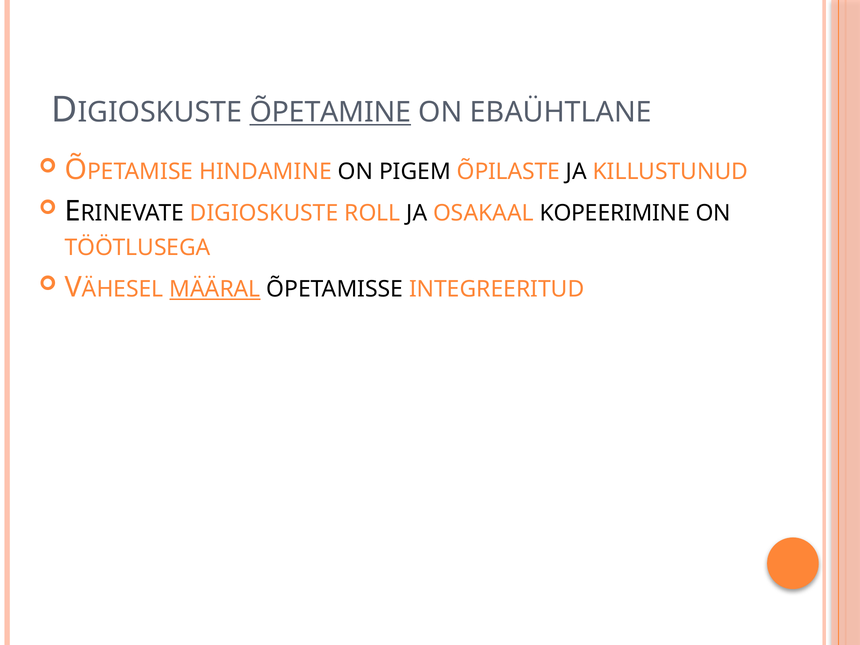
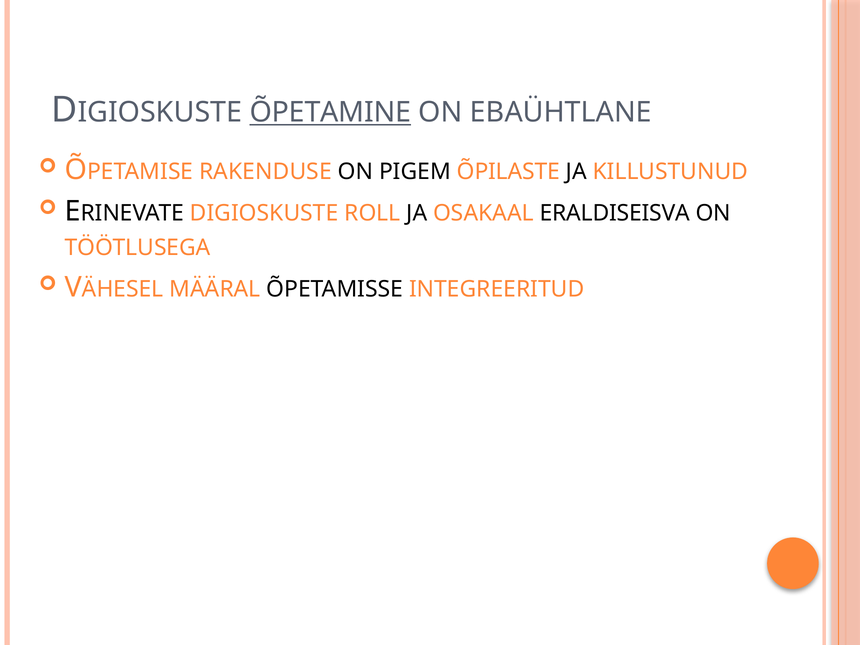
HINDAMINE: HINDAMINE -> RAKENDUSE (265, 172)
KOPEERIMINE: KOPEERIMINE -> ERALDISEISVA (615, 213)
MÄÄRAL underline: present -> none (215, 289)
